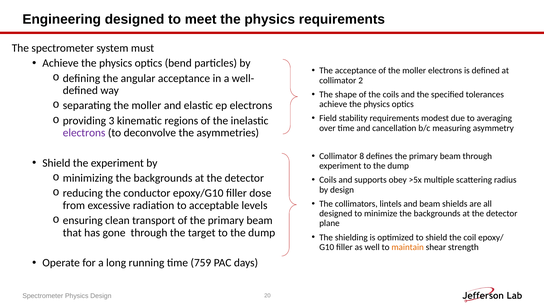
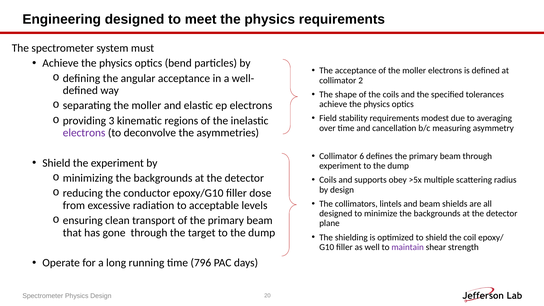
8: 8 -> 6 (362, 156)
maintain colour: orange -> purple (408, 247)
759: 759 -> 796 (201, 263)
